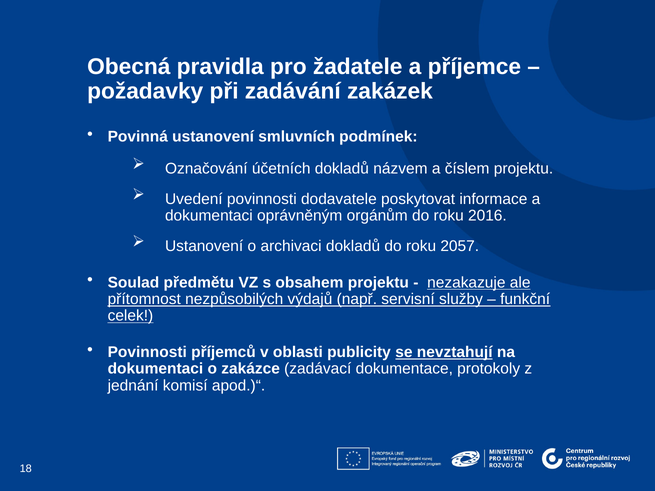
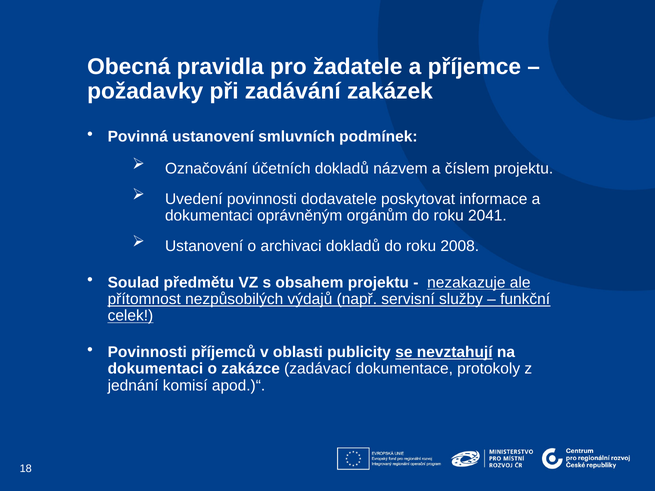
2016: 2016 -> 2041 (487, 216)
2057: 2057 -> 2008 (460, 246)
